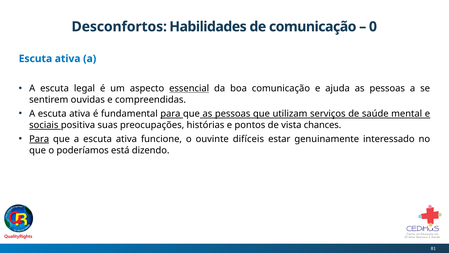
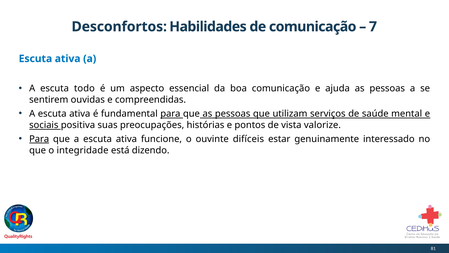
0: 0 -> 7 (373, 27)
legal: legal -> todo (84, 88)
essencial underline: present -> none (189, 88)
chances: chances -> valorize (322, 125)
poderíamos: poderíamos -> integridade (83, 150)
